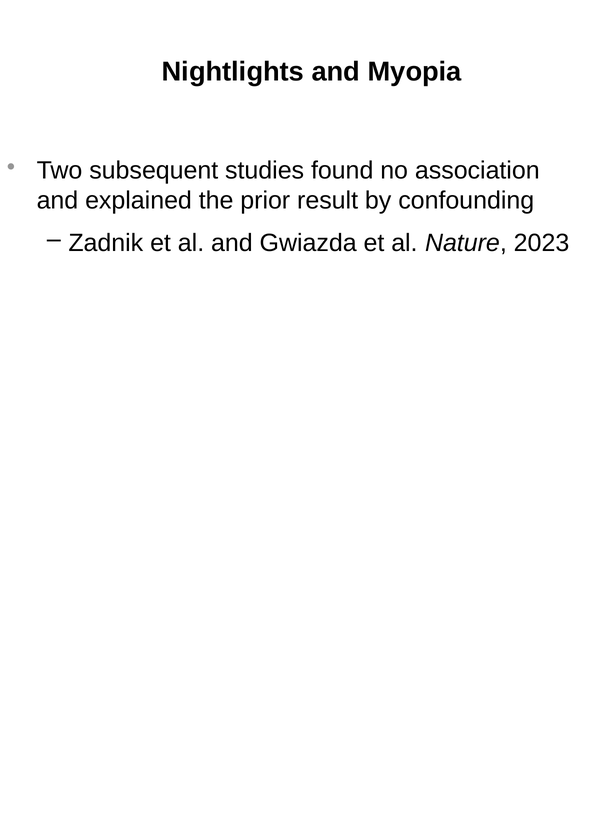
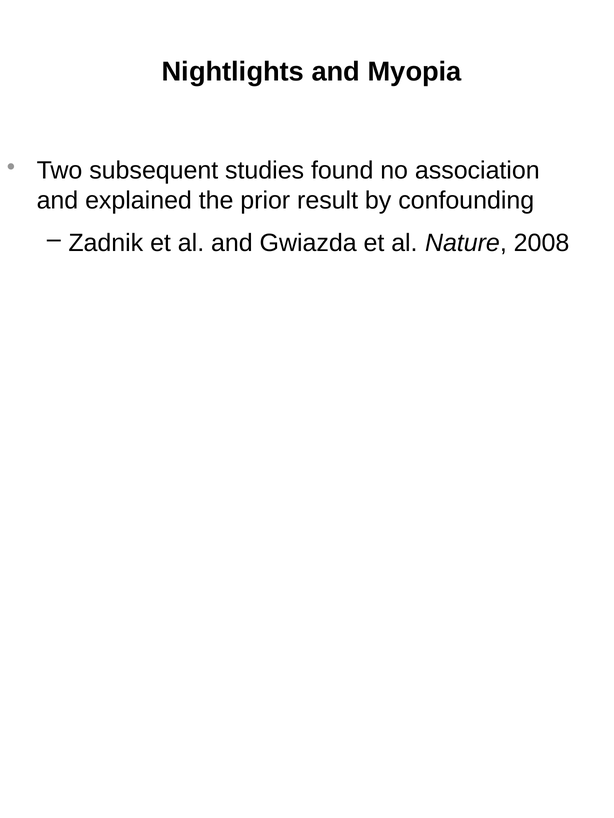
2023: 2023 -> 2008 (542, 243)
